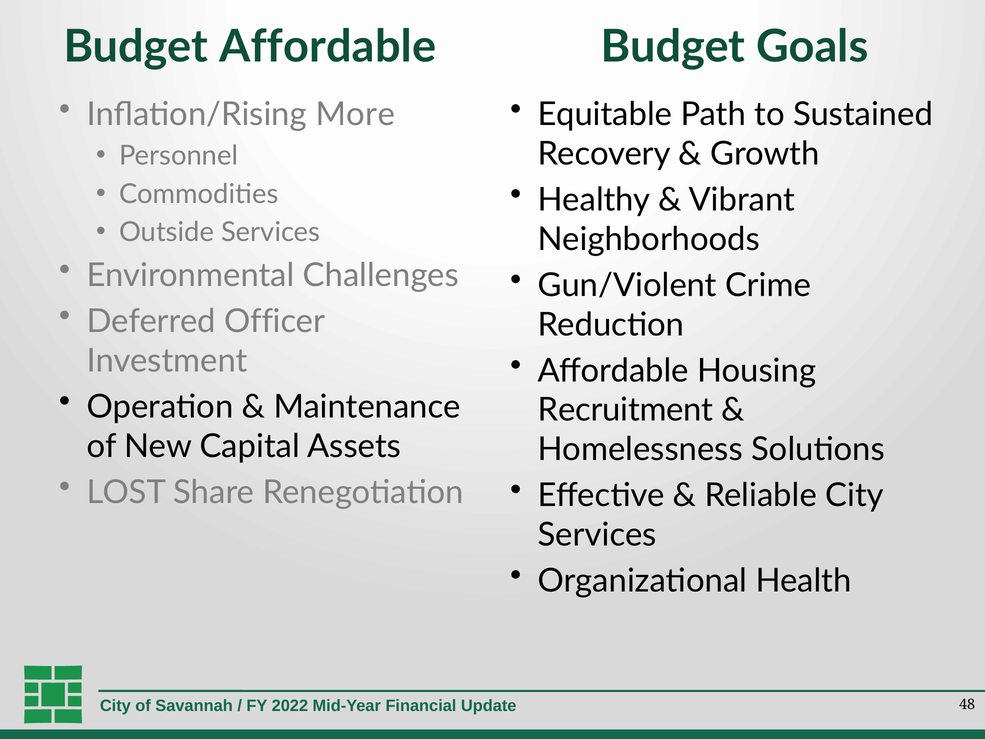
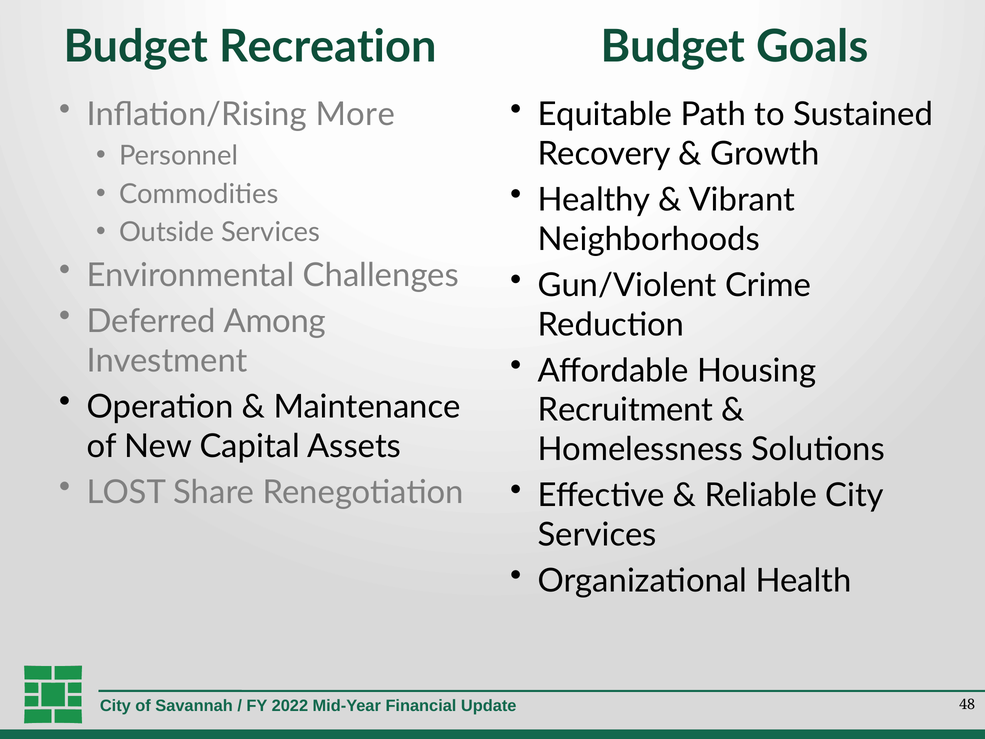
Budget Affordable: Affordable -> Recreation (328, 47)
Officer: Officer -> Among (275, 321)
